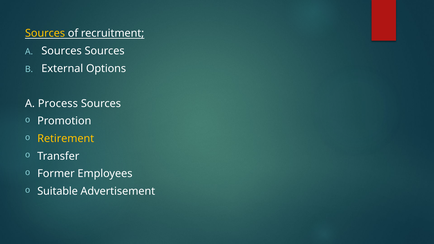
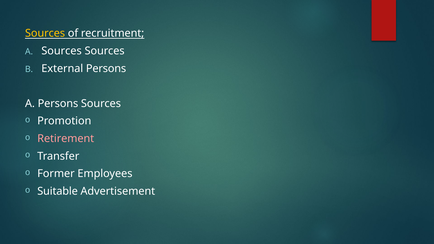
External Options: Options -> Persons (106, 68)
A Process: Process -> Persons (58, 104)
Retirement colour: yellow -> pink (66, 139)
